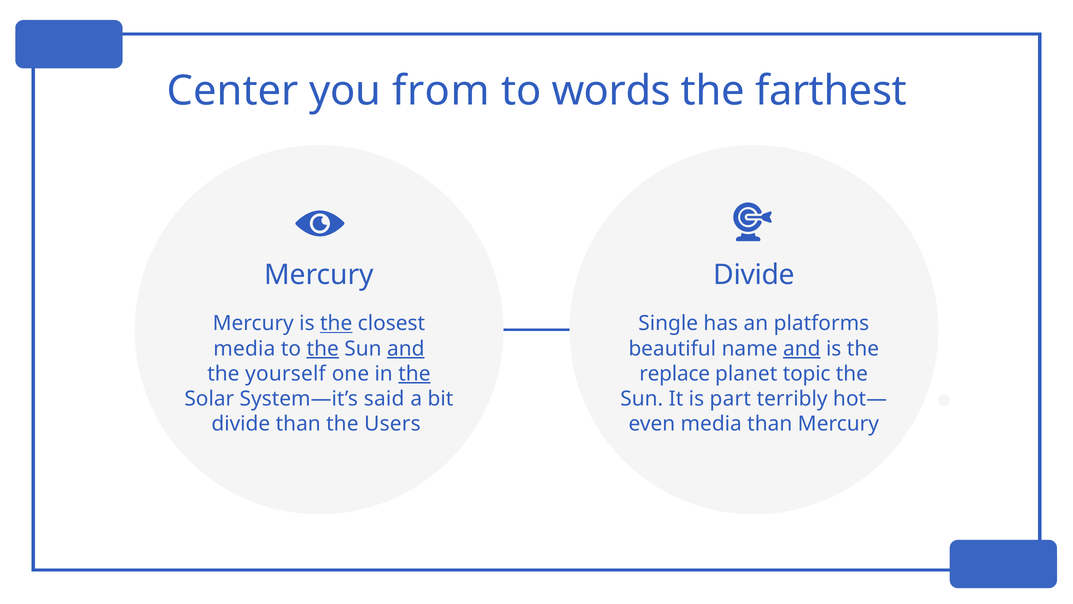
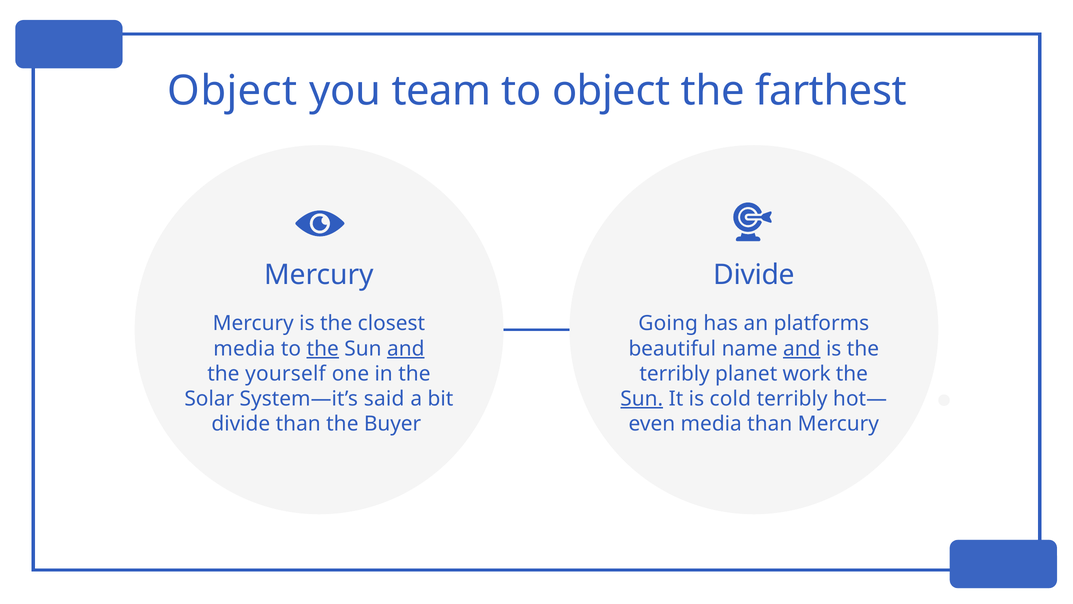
Center: Center -> Object (232, 91)
from: from -> team (441, 91)
to words: words -> object (611, 91)
the underline: present -> none (336, 323)
Single: Single -> Going (668, 323)
the underline: present -> none (414, 373)
replace: replace -> terribly (675, 373)
topic: topic -> work (807, 373)
Sun underline: none -> present (642, 399)
part: part -> cold (730, 399)
Users: Users -> Buyer (393, 424)
